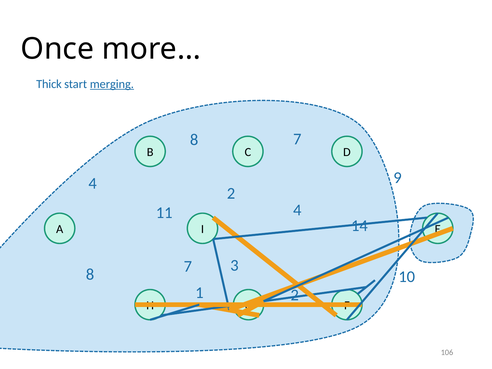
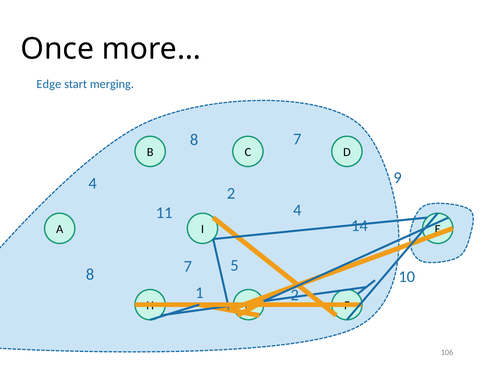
Thick: Thick -> Edge (49, 84)
merging underline: present -> none (112, 84)
3: 3 -> 5 (234, 265)
